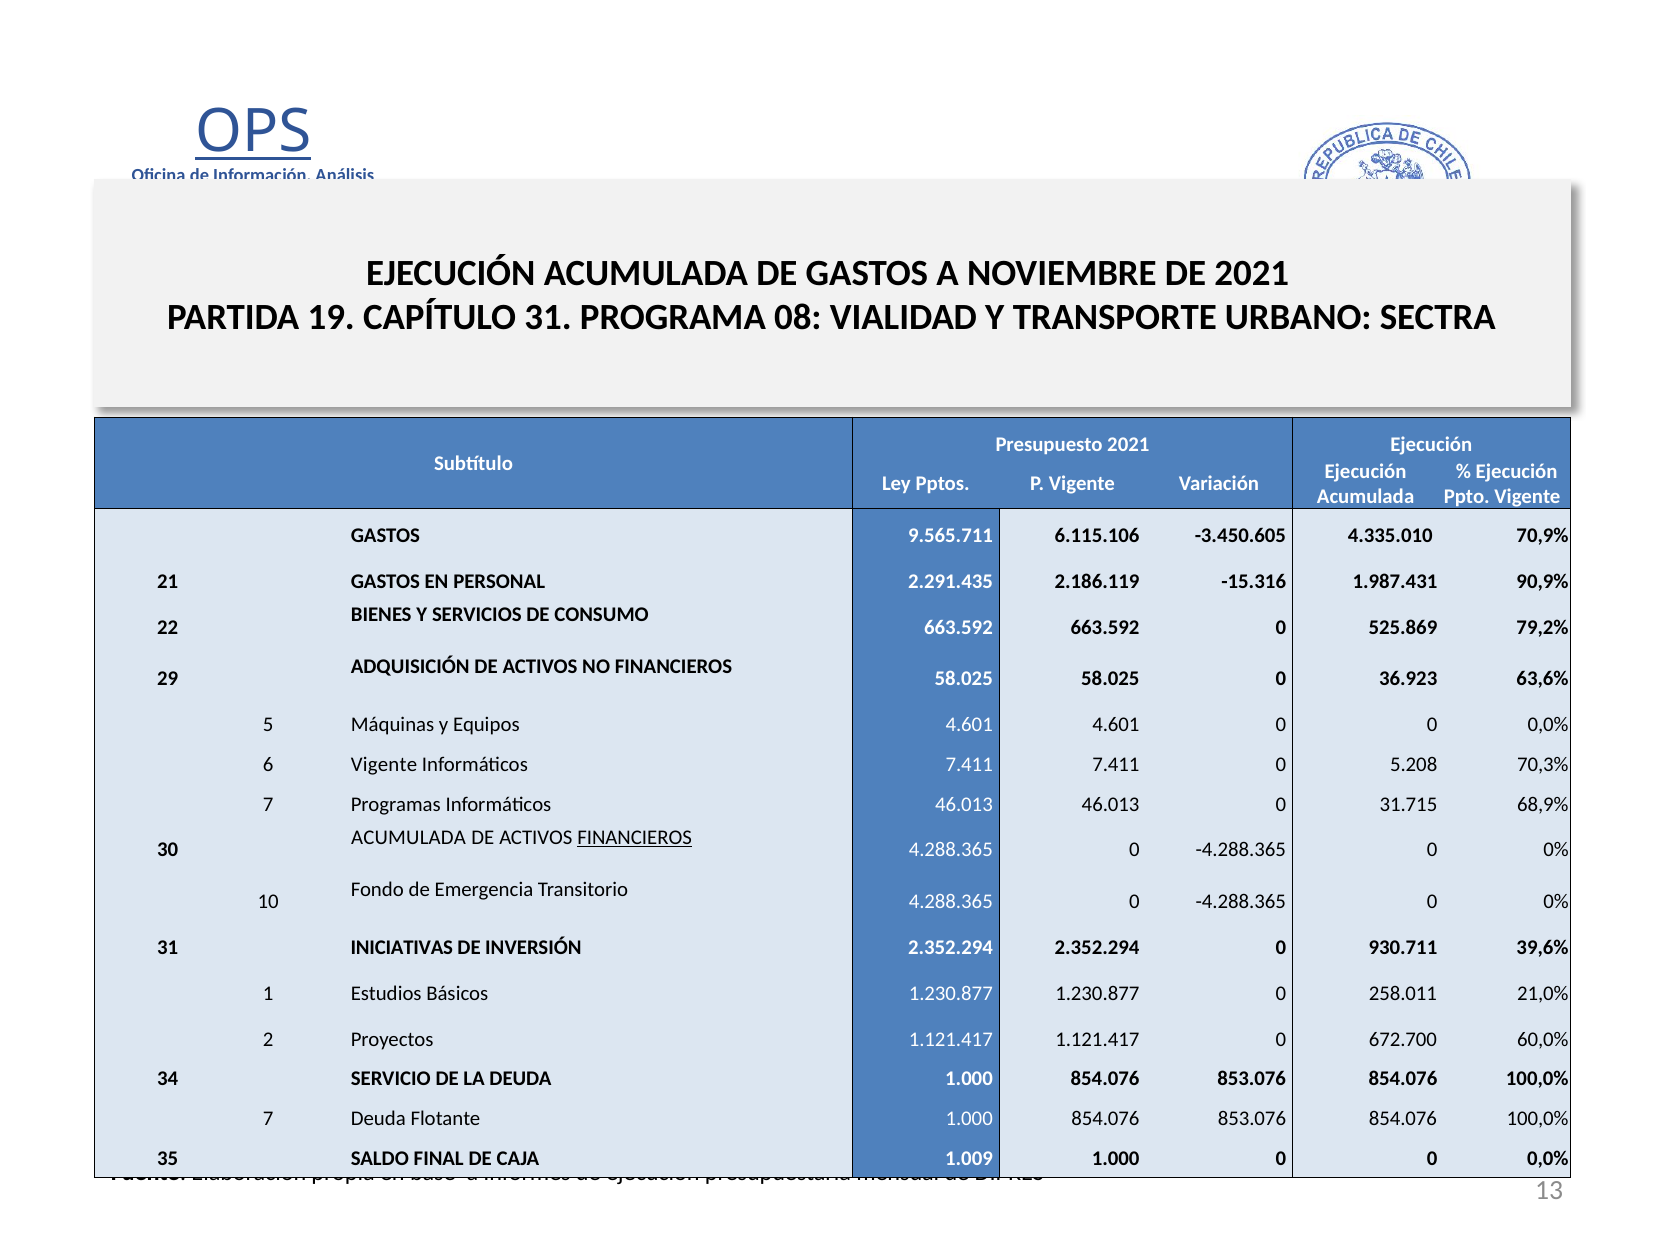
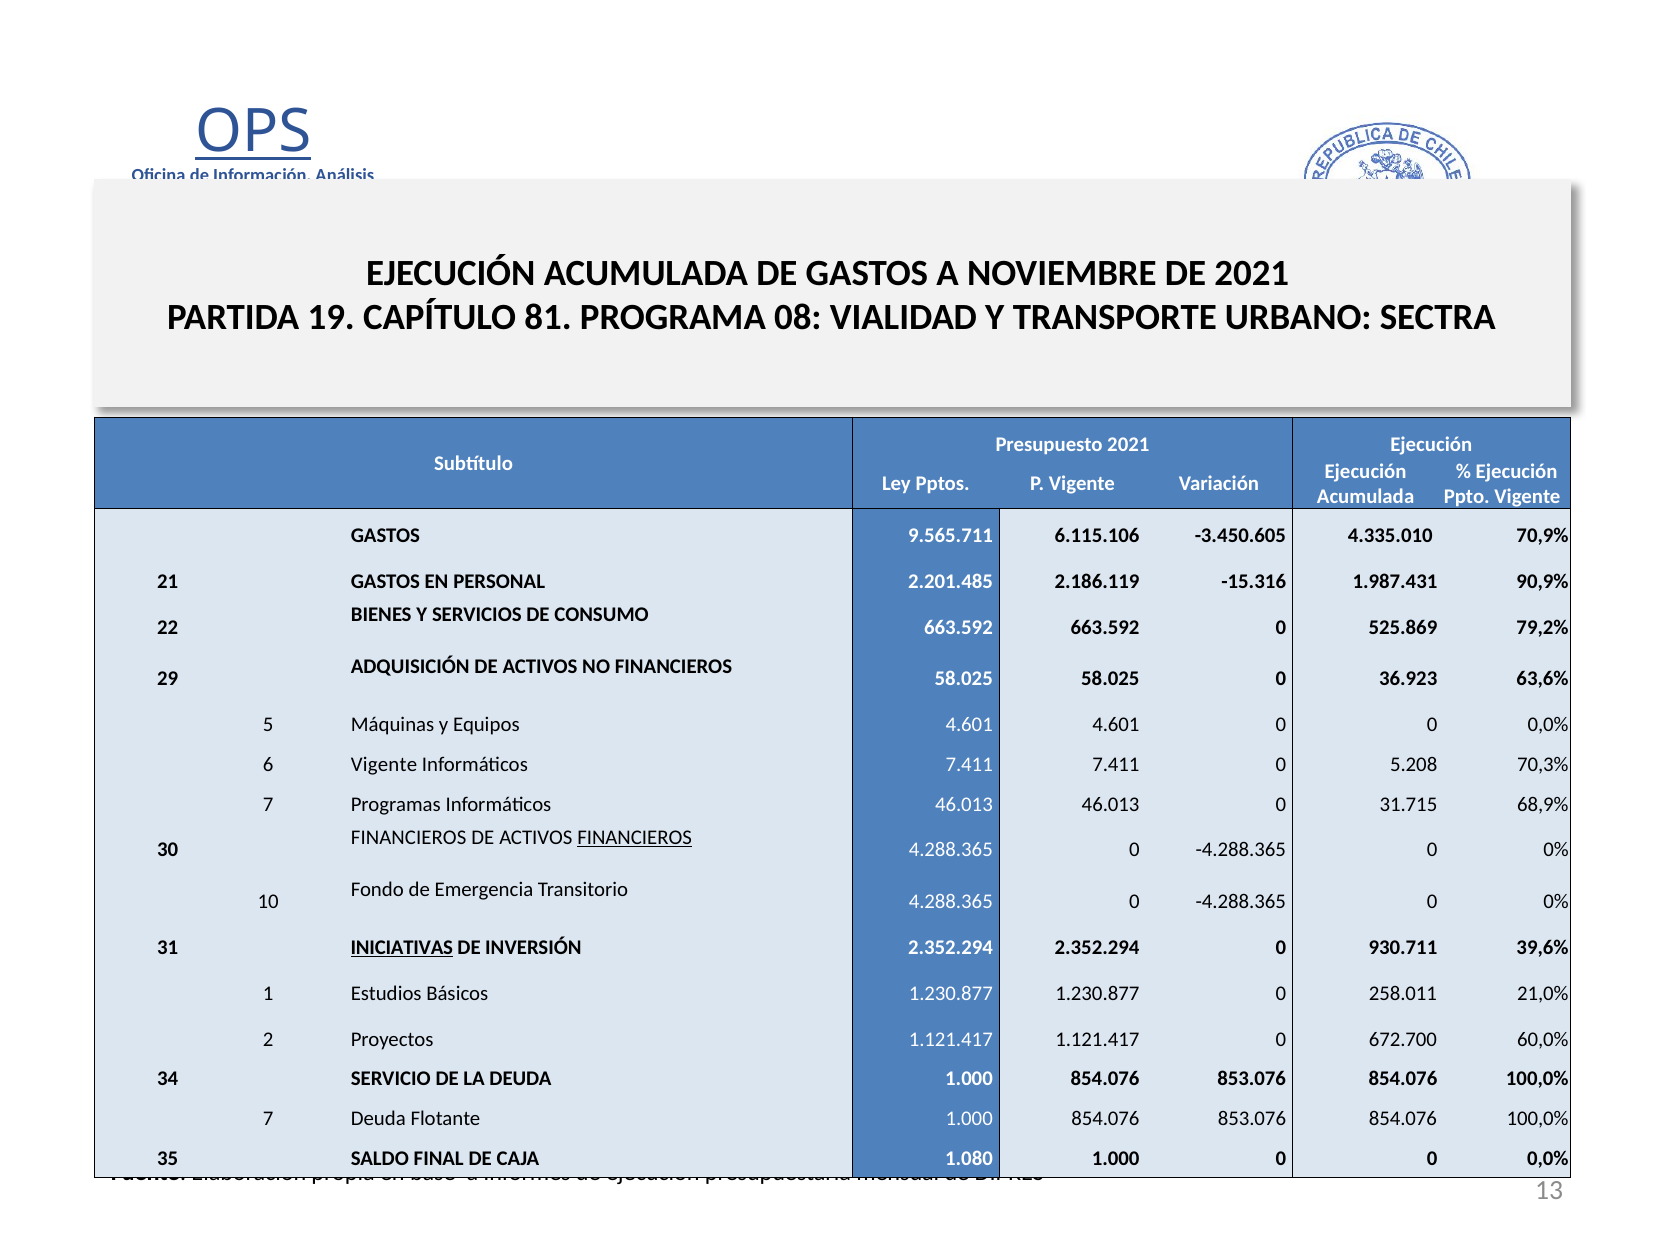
CAPÍTULO 31: 31 -> 81 (548, 318)
2.291.435: 2.291.435 -> 2.201.485 (950, 582)
ACUMULADA: ACUMULADA -> FINANCIEROS (409, 838)
INICIATIVAS underline: none -> present (402, 948)
1.009: 1.009 -> 1.080 (969, 1159)
